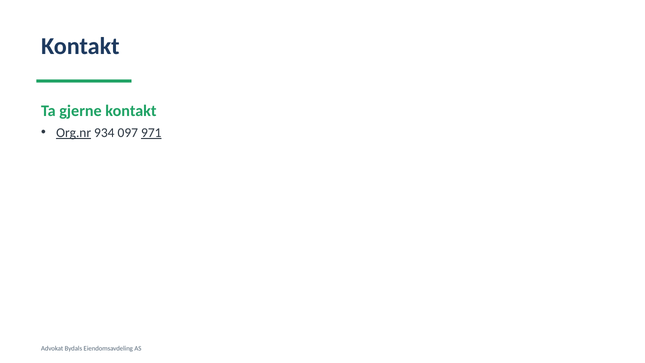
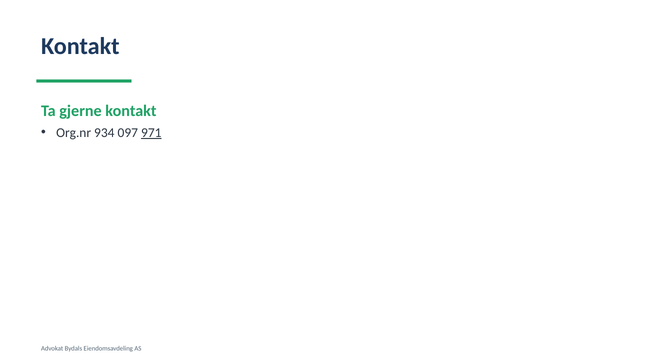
Org.nr underline: present -> none (74, 133)
